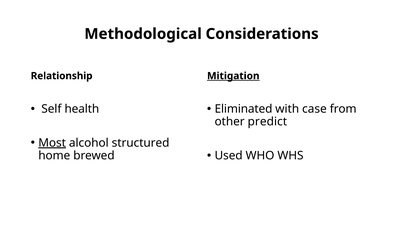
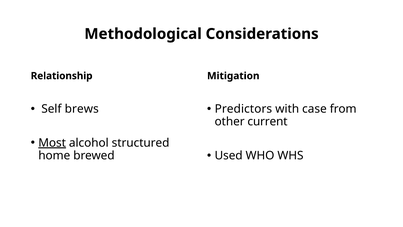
Mitigation underline: present -> none (233, 76)
health: health -> brews (82, 109)
Eliminated: Eliminated -> Predictors (243, 109)
predict: predict -> current (268, 122)
